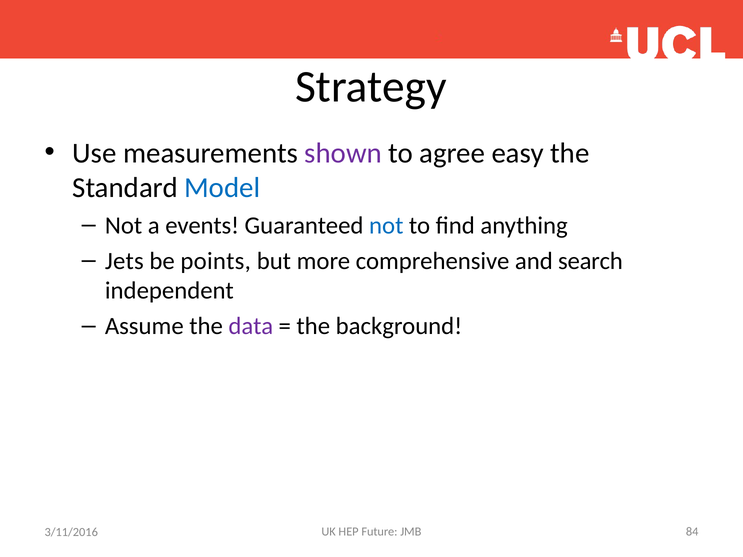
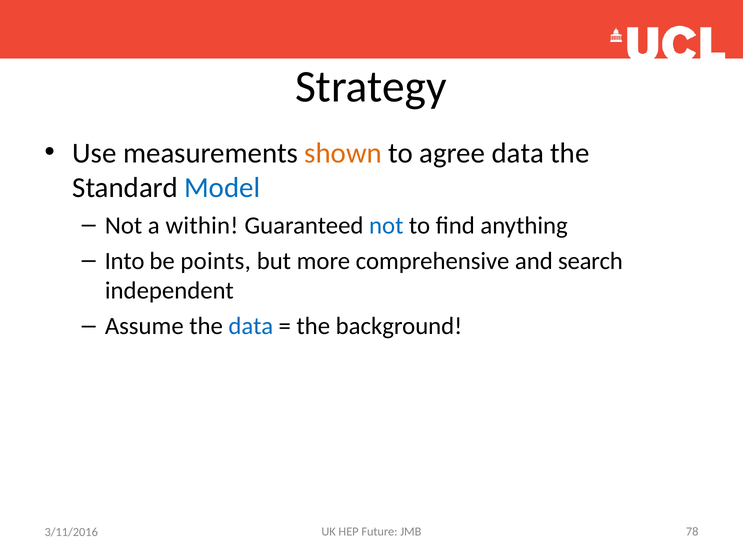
shown colour: purple -> orange (343, 153)
agree easy: easy -> data (518, 153)
events: events -> within (202, 226)
Jets: Jets -> Into (125, 261)
data colour: purple -> blue (251, 326)
84: 84 -> 78 (692, 532)
